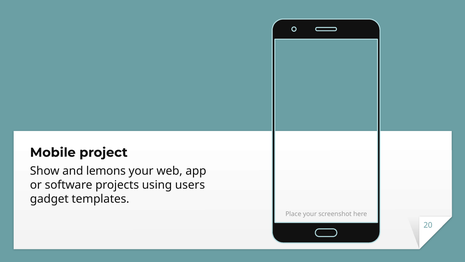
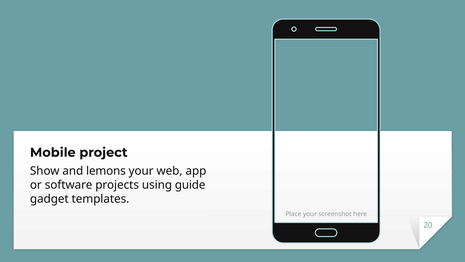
users: users -> guide (190, 185)
